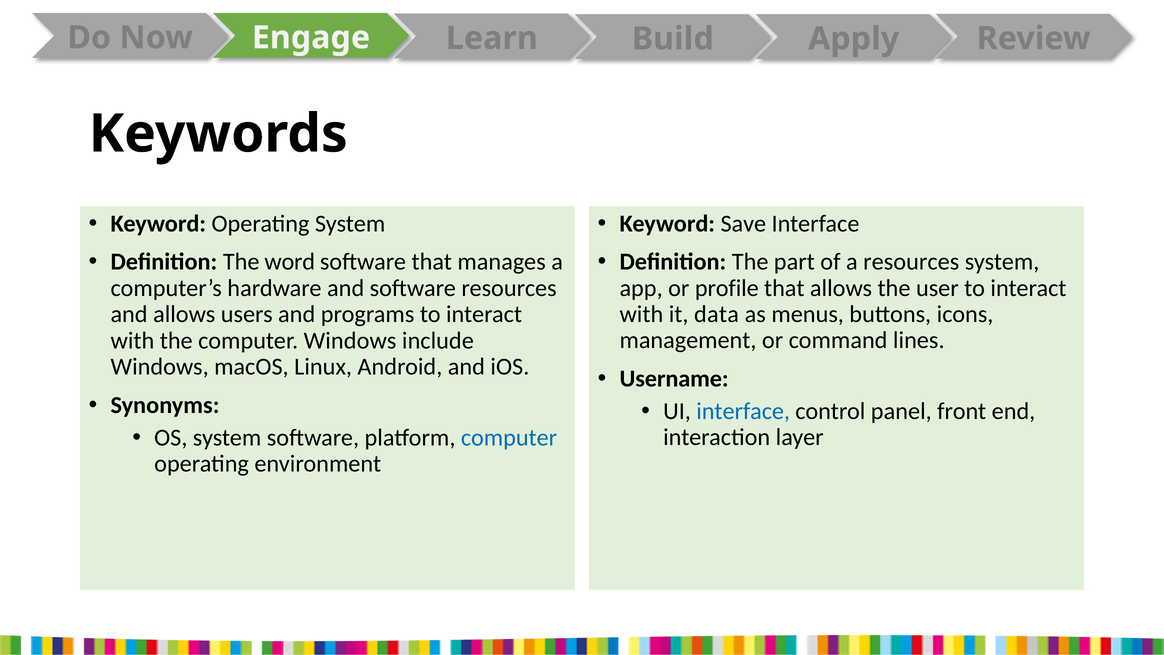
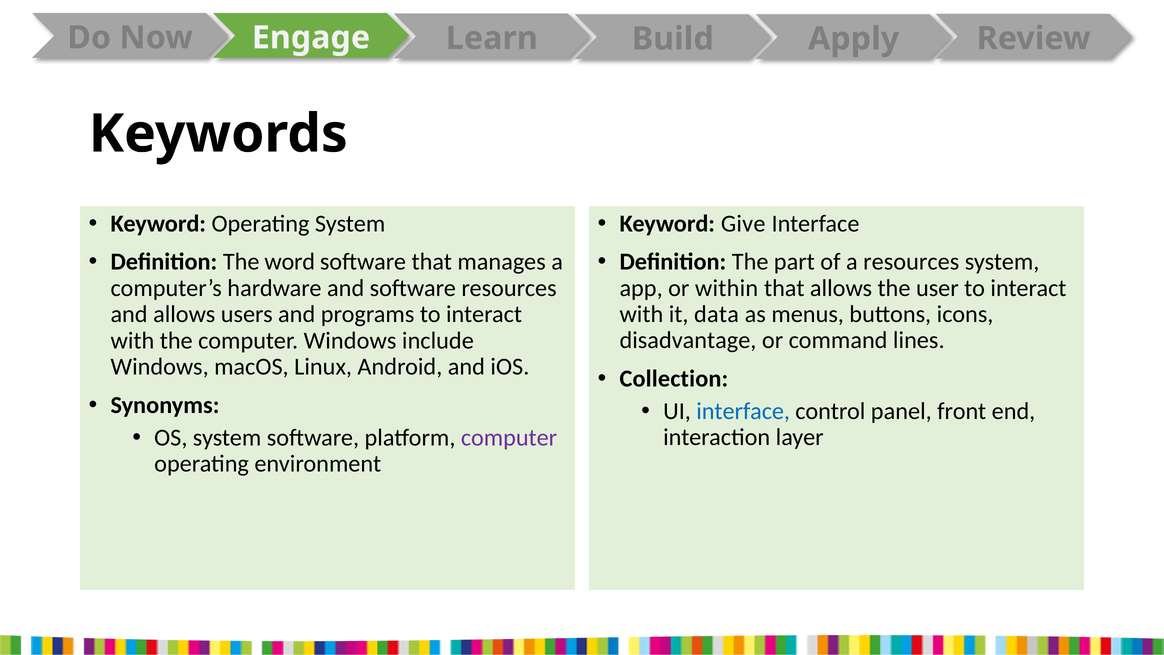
Save: Save -> Give (743, 223)
profile: profile -> within (727, 288)
management: management -> disadvantage (688, 340)
Username: Username -> Collection (674, 379)
computer colour: blue -> purple (509, 437)
